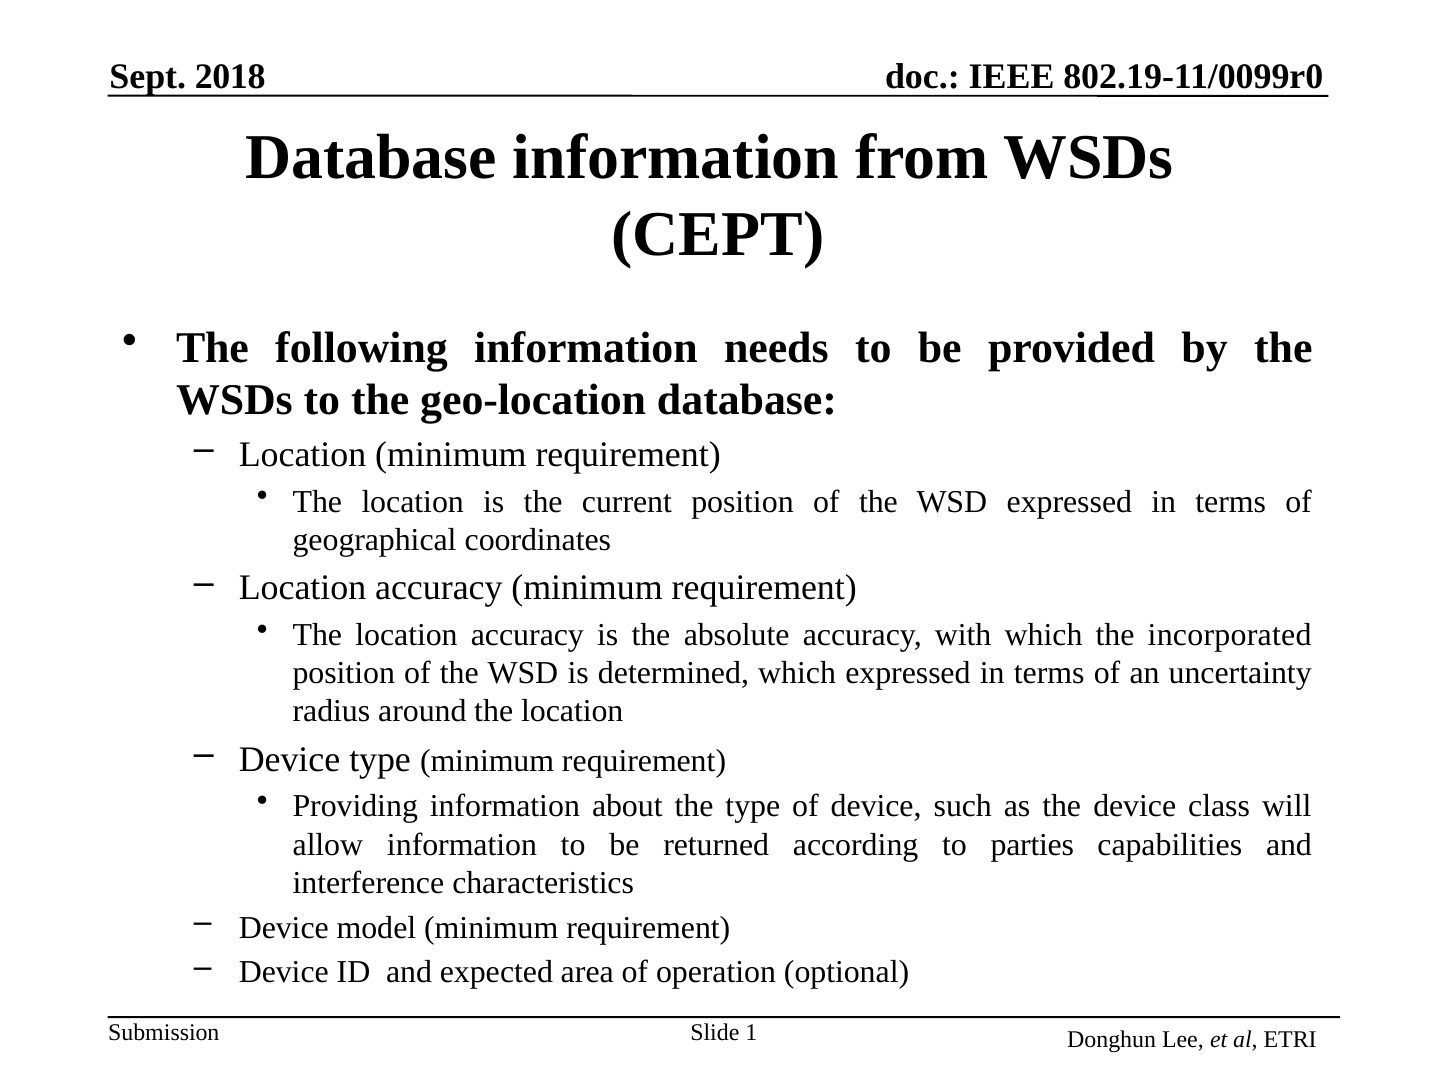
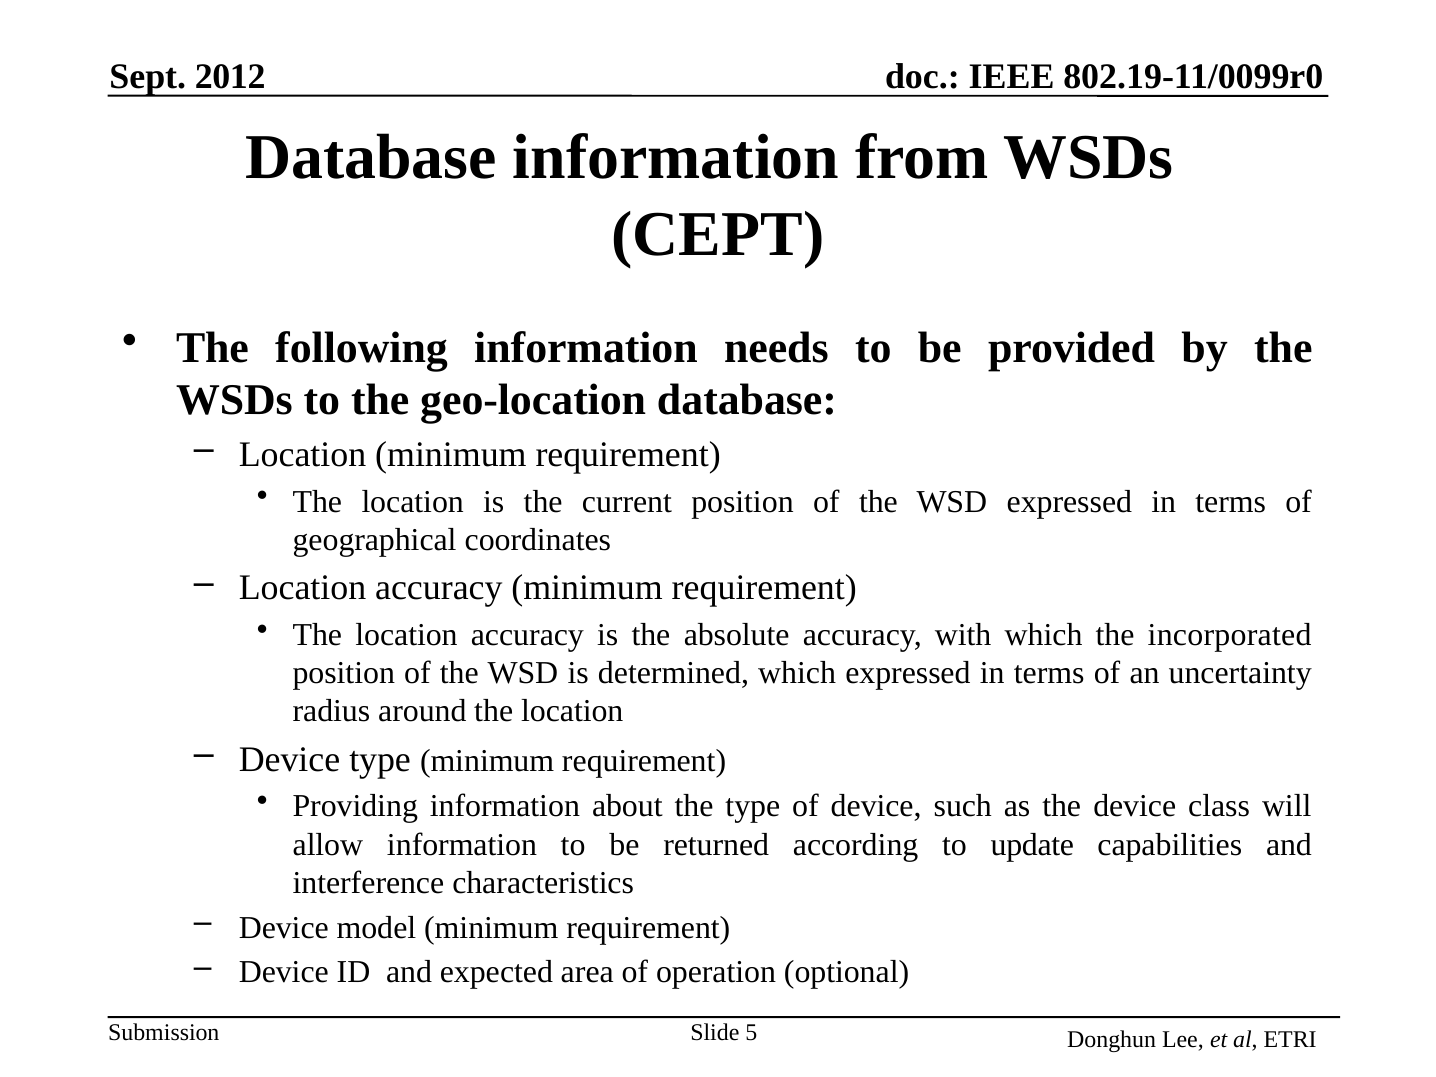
2018: 2018 -> 2012 (230, 77)
parties: parties -> update (1032, 845)
1: 1 -> 5 (751, 1033)
